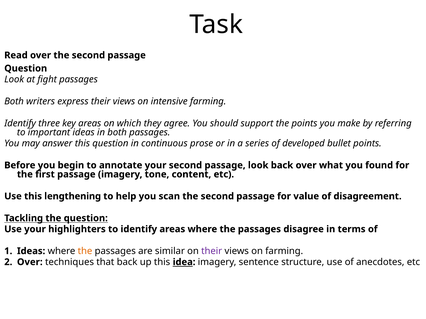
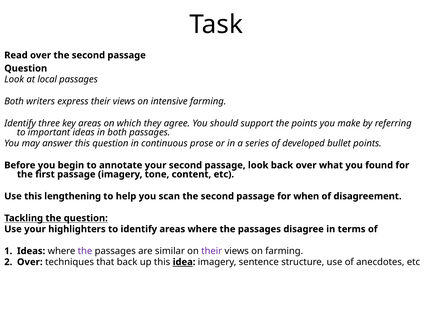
fight: fight -> local (47, 80)
value: value -> when (306, 197)
the colour: orange -> purple (85, 251)
